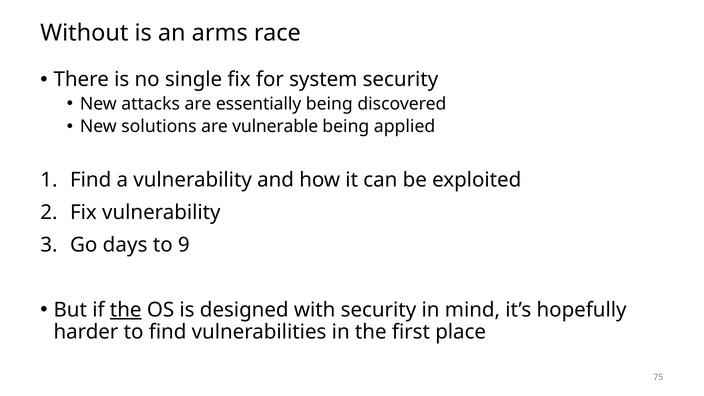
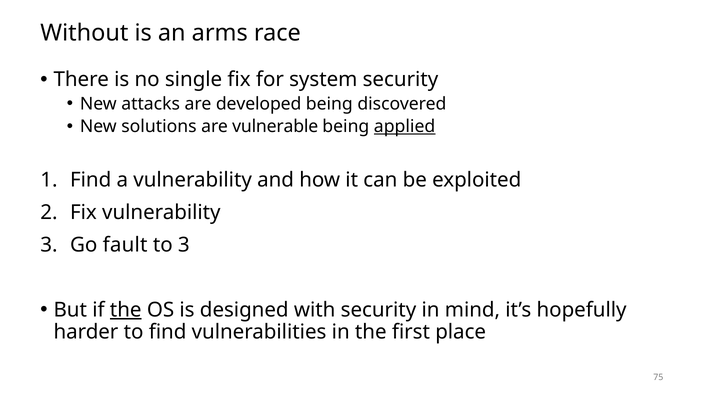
essentially: essentially -> developed (259, 104)
applied underline: none -> present (405, 127)
days: days -> fault (125, 245)
to 9: 9 -> 3 (184, 245)
